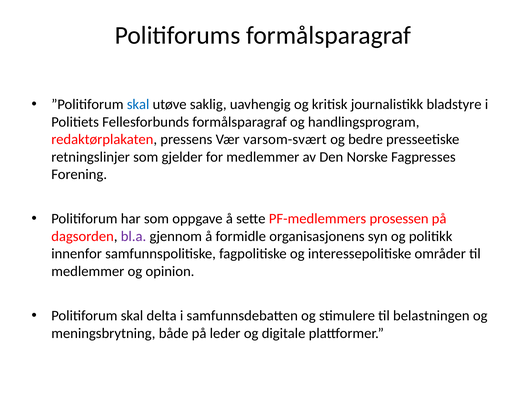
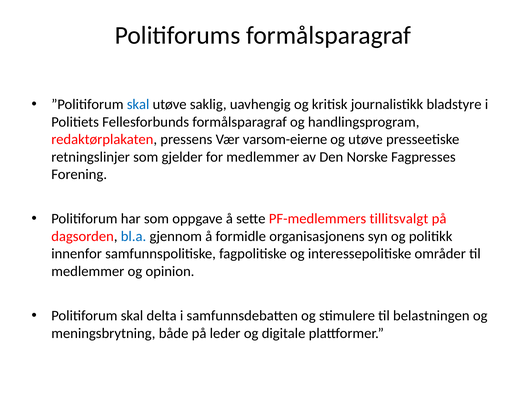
varsom-svært: varsom-svært -> varsom-eierne (285, 140)
og bedre: bedre -> utøve (365, 140)
prosessen: prosessen -> tillitsvalgt (399, 219)
bl.a colour: purple -> blue (134, 237)
